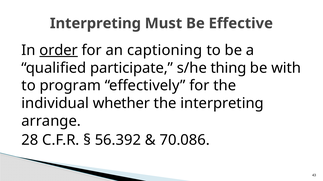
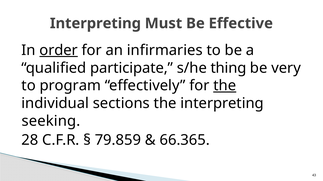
captioning: captioning -> infirmaries (165, 50)
with: with -> very (286, 68)
the underline: none -> present (225, 86)
whether: whether -> sections (121, 104)
arrange: arrange -> seeking (51, 122)
56.392: 56.392 -> 79.859 (118, 141)
70.086: 70.086 -> 66.365 (185, 141)
